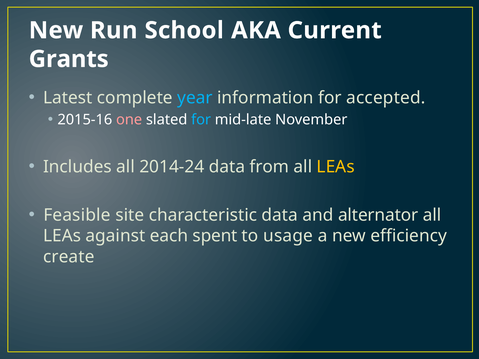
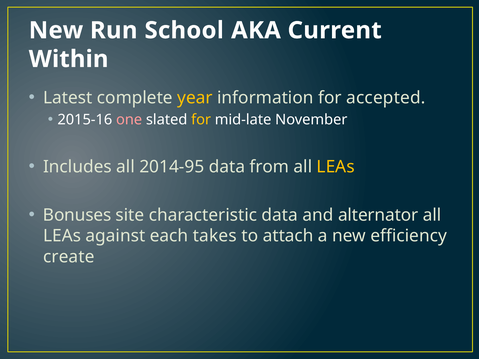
Grants: Grants -> Within (69, 59)
year colour: light blue -> yellow (195, 98)
for colour: light blue -> yellow (201, 120)
2014-24: 2014-24 -> 2014-95 (172, 167)
Feasible: Feasible -> Bonuses (77, 215)
spent: spent -> takes (215, 236)
usage: usage -> attach (288, 236)
